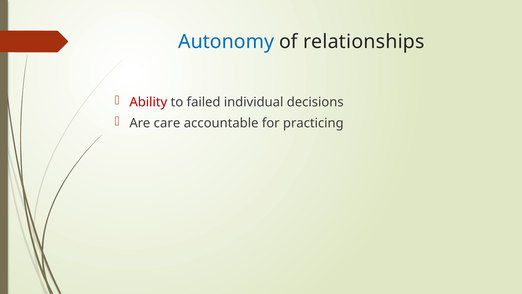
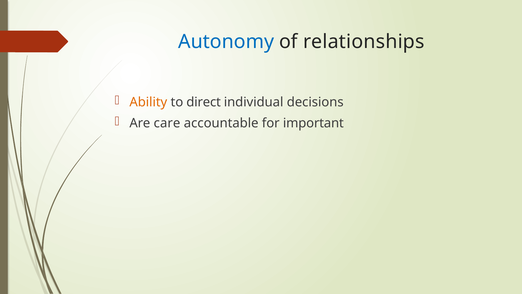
Ability colour: red -> orange (148, 102)
failed: failed -> direct (204, 102)
practicing: practicing -> important (313, 123)
